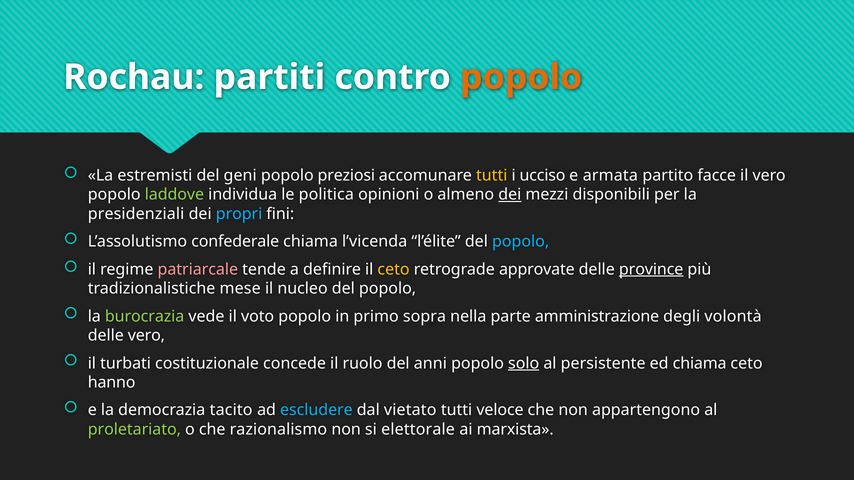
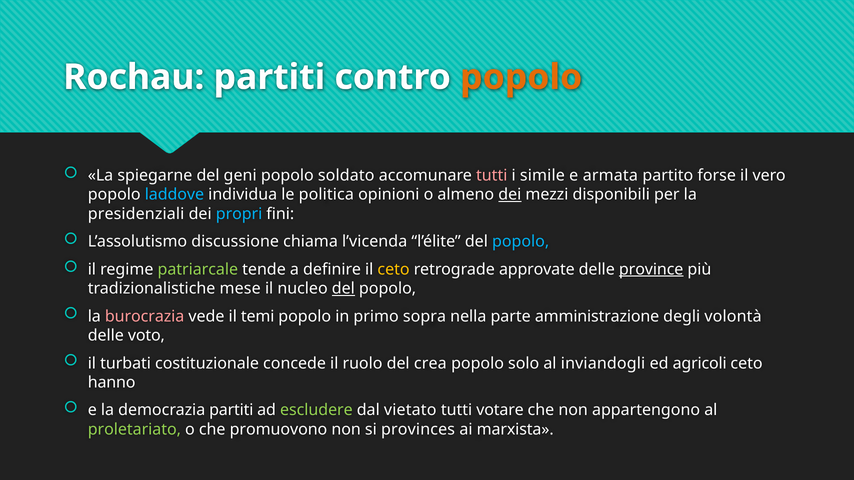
estremisti: estremisti -> spiegarne (155, 176)
preziosi: preziosi -> soldato (346, 176)
tutti colour: yellow -> pink (492, 176)
ucciso: ucciso -> simile (542, 176)
facce: facce -> forse (717, 176)
laddove colour: light green -> light blue (174, 195)
confederale: confederale -> discussione (235, 242)
patriarcale colour: pink -> light green (198, 270)
del underline: none -> present (343, 289)
burocrazia colour: light green -> pink (145, 317)
voto: voto -> temi (258, 317)
delle vero: vero -> voto (146, 336)
anni: anni -> crea (430, 364)
solo underline: present -> none (524, 364)
persistente: persistente -> inviandogli (603, 364)
ed chiama: chiama -> agricoli (700, 364)
democrazia tacito: tacito -> partiti (231, 410)
escludere colour: light blue -> light green (316, 410)
veloce: veloce -> votare (500, 410)
razionalismo: razionalismo -> promuovono (278, 430)
elettorale: elettorale -> provinces (418, 430)
